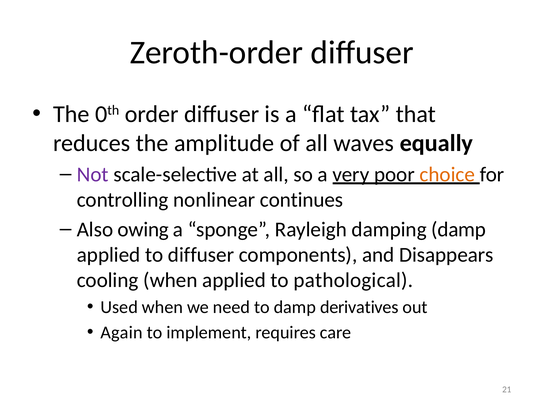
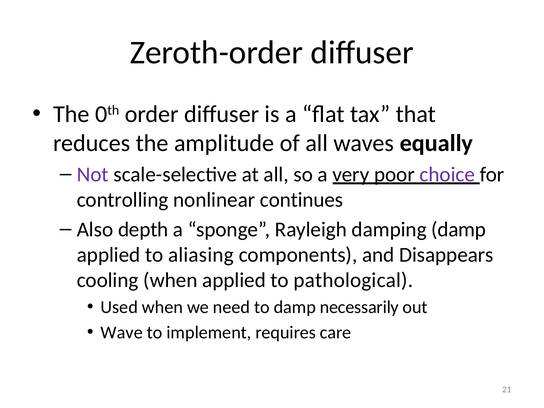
choice colour: orange -> purple (447, 174)
owing: owing -> depth (143, 229)
to diffuser: diffuser -> aliasing (201, 255)
derivatives: derivatives -> necessarily (359, 307)
Again: Again -> Wave (122, 333)
